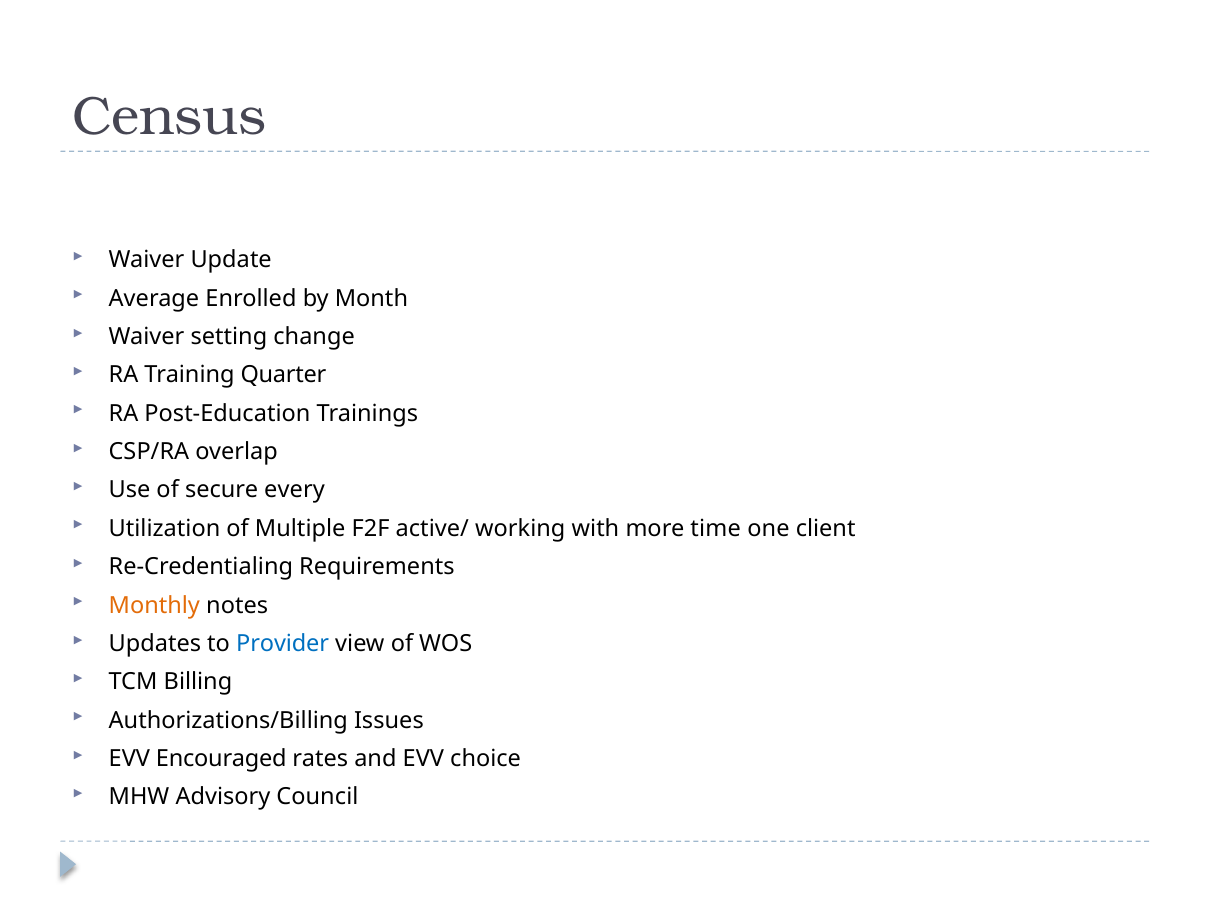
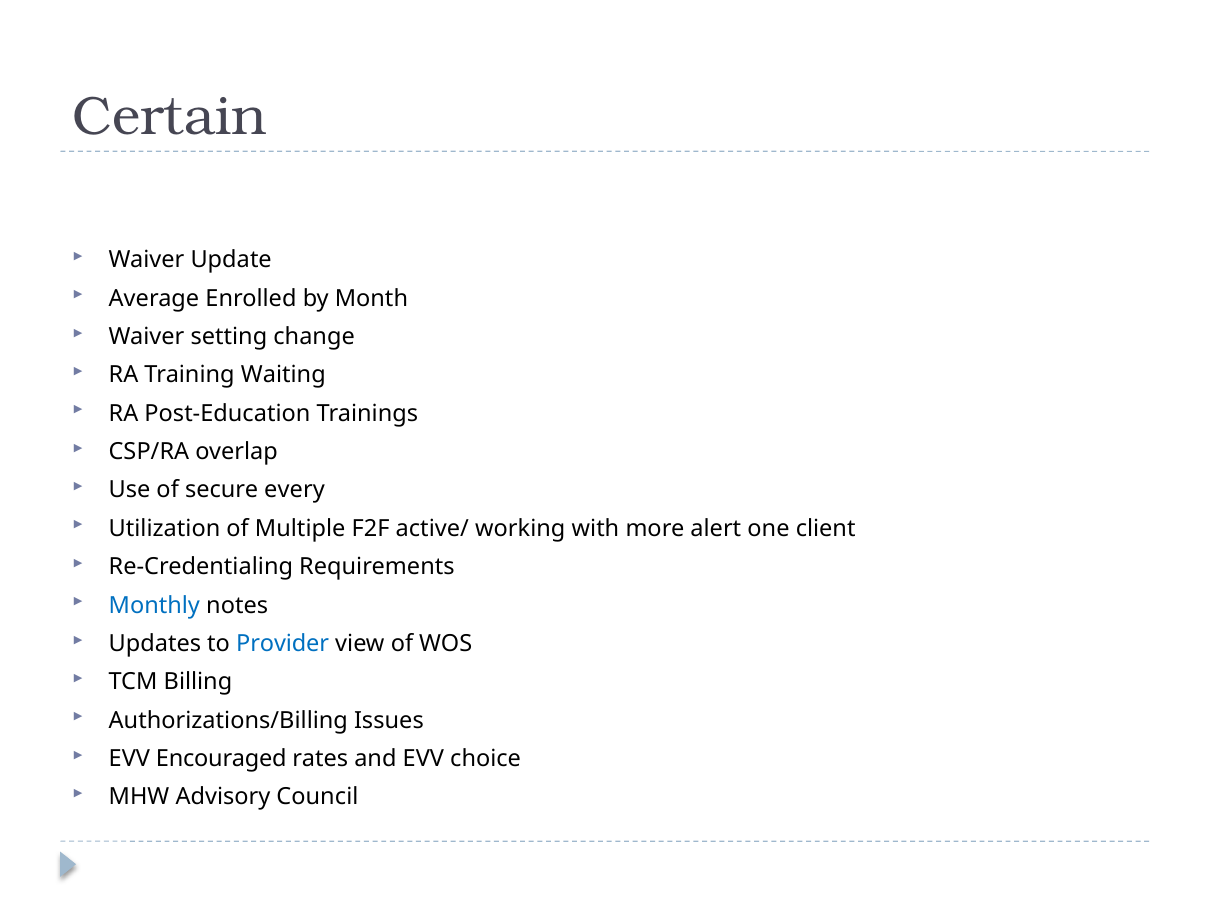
Census: Census -> Certain (170, 117)
Quarter: Quarter -> Waiting (283, 375)
time: time -> alert (716, 528)
Monthly colour: orange -> blue (154, 605)
